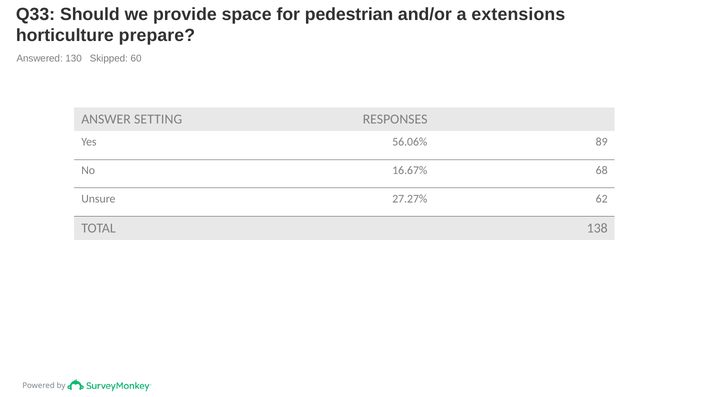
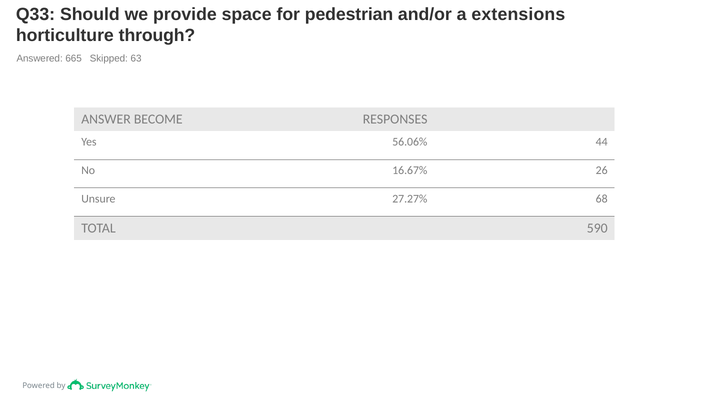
prepare: prepare -> through (157, 36)
130: 130 -> 665 (74, 59)
60: 60 -> 63 (136, 59)
SETTING: SETTING -> BECOME (158, 119)
89: 89 -> 44 (602, 142)
68: 68 -> 26 (602, 170)
62: 62 -> 68 (602, 199)
138: 138 -> 590 (597, 228)
